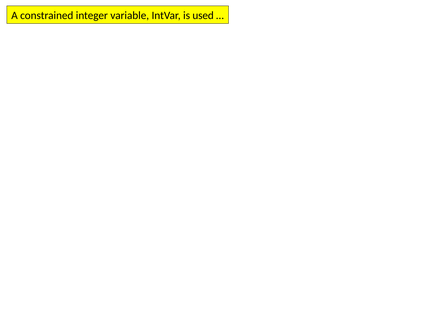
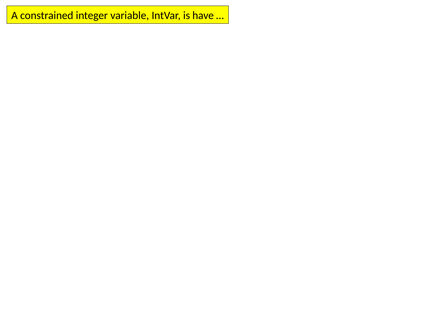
used: used -> have (203, 15)
